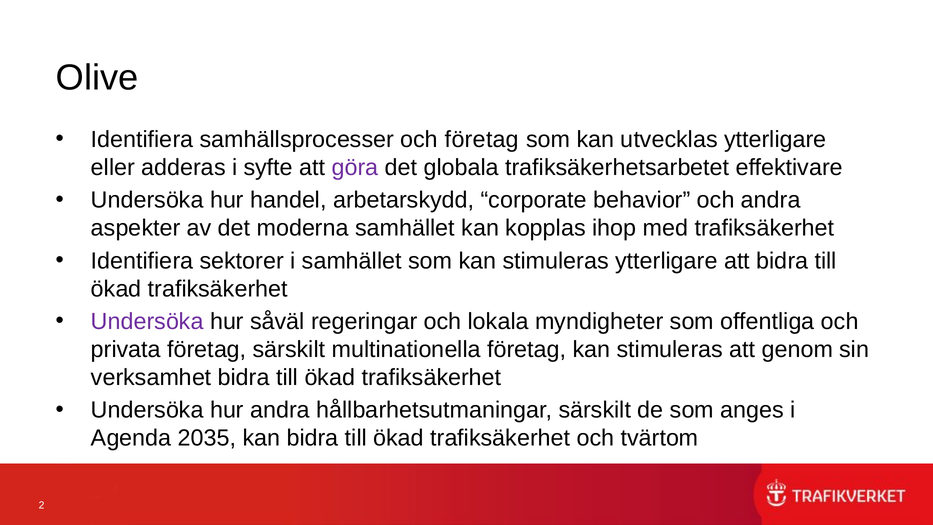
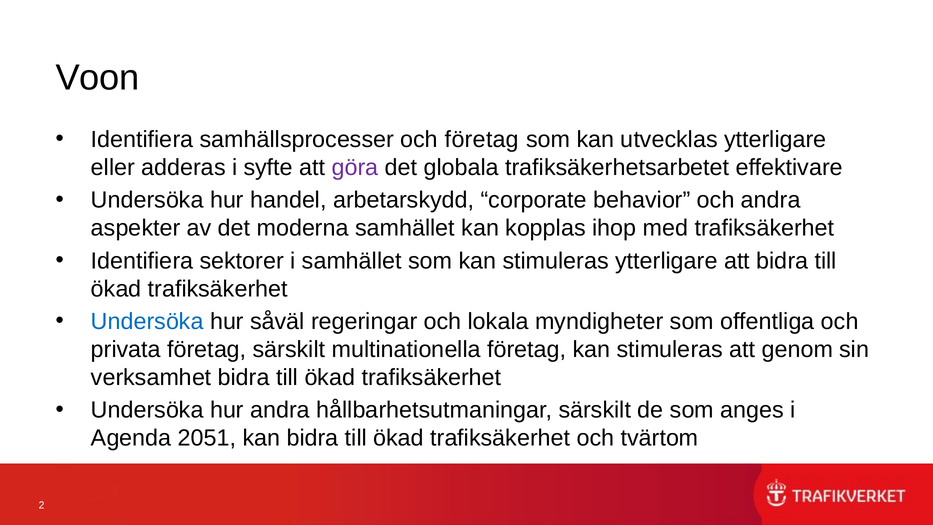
Olive: Olive -> Voon (97, 78)
Undersöka colour: purple -> blue (147, 321)
2035: 2035 -> 2051 (207, 438)
